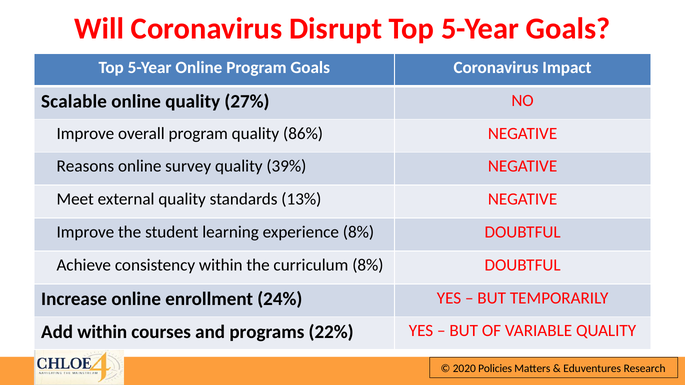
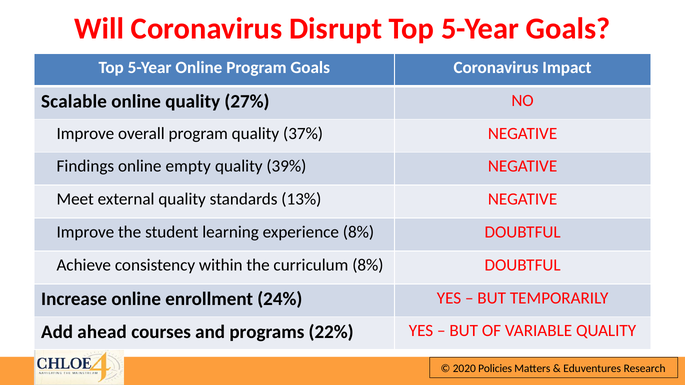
86%: 86% -> 37% (303, 134)
Reasons: Reasons -> Findings (85, 166)
survey: survey -> empty (188, 166)
Add within: within -> ahead (102, 332)
